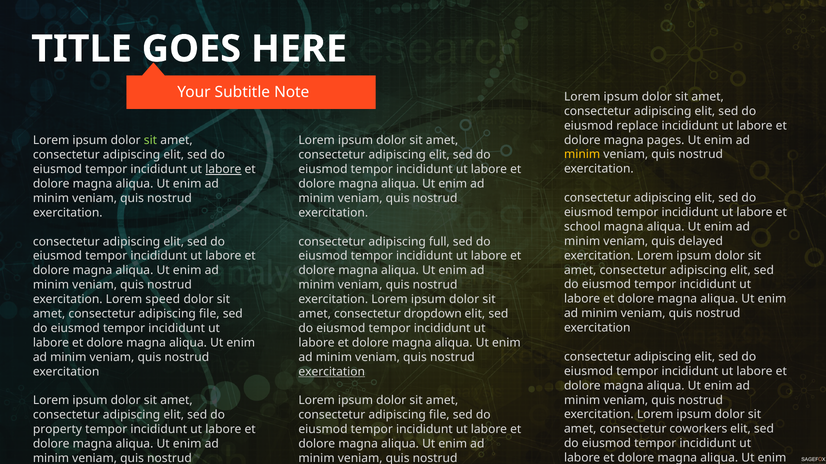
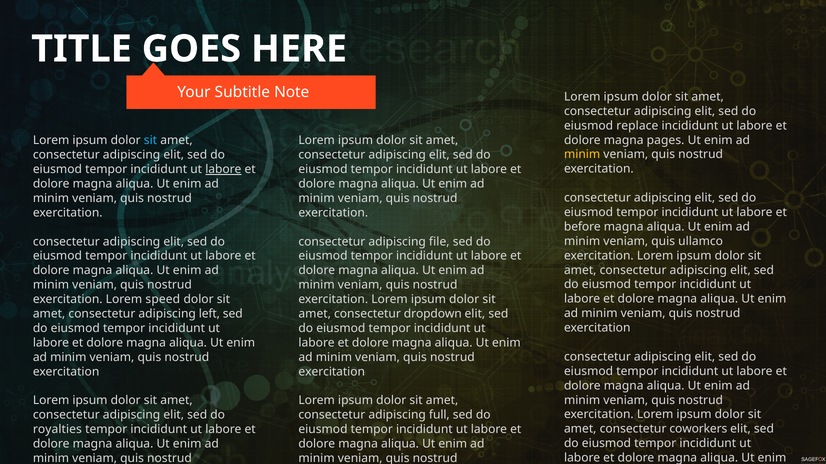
sit colour: light green -> light blue (150, 141)
school: school -> before (582, 227)
delayed: delayed -> ullamco (701, 241)
full: full -> file (439, 242)
file: file -> left (209, 314)
exercitation underline: present -> none (332, 372)
file: file -> full (439, 415)
property: property -> royalties (57, 430)
